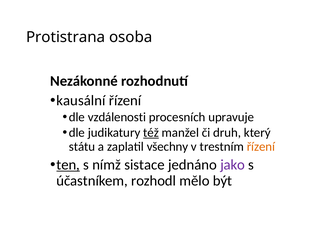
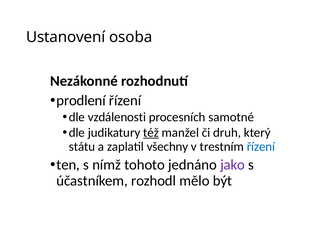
Protistrana: Protistrana -> Ustanovení (66, 37)
kausální: kausální -> prodlení (81, 101)
upravuje: upravuje -> samotné (231, 117)
řízení colour: orange -> blue (261, 147)
ten underline: present -> none (68, 165)
sistace: sistace -> tohoto (145, 165)
